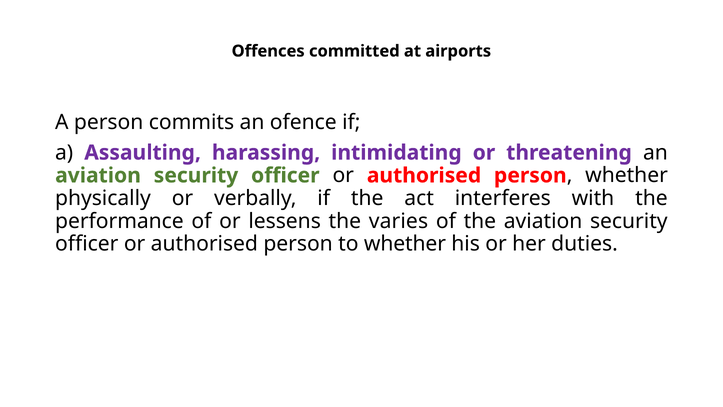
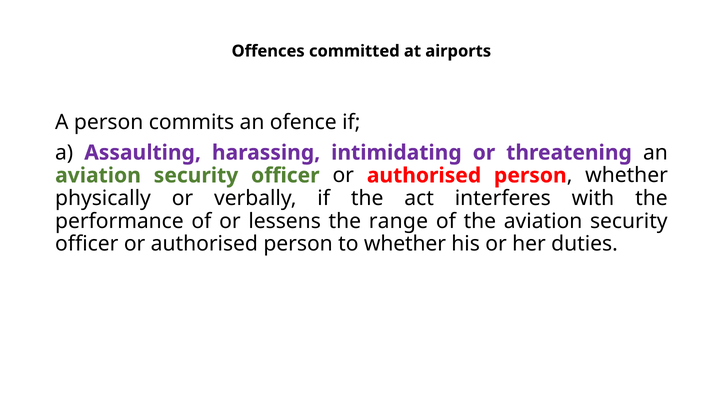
varies: varies -> range (398, 221)
